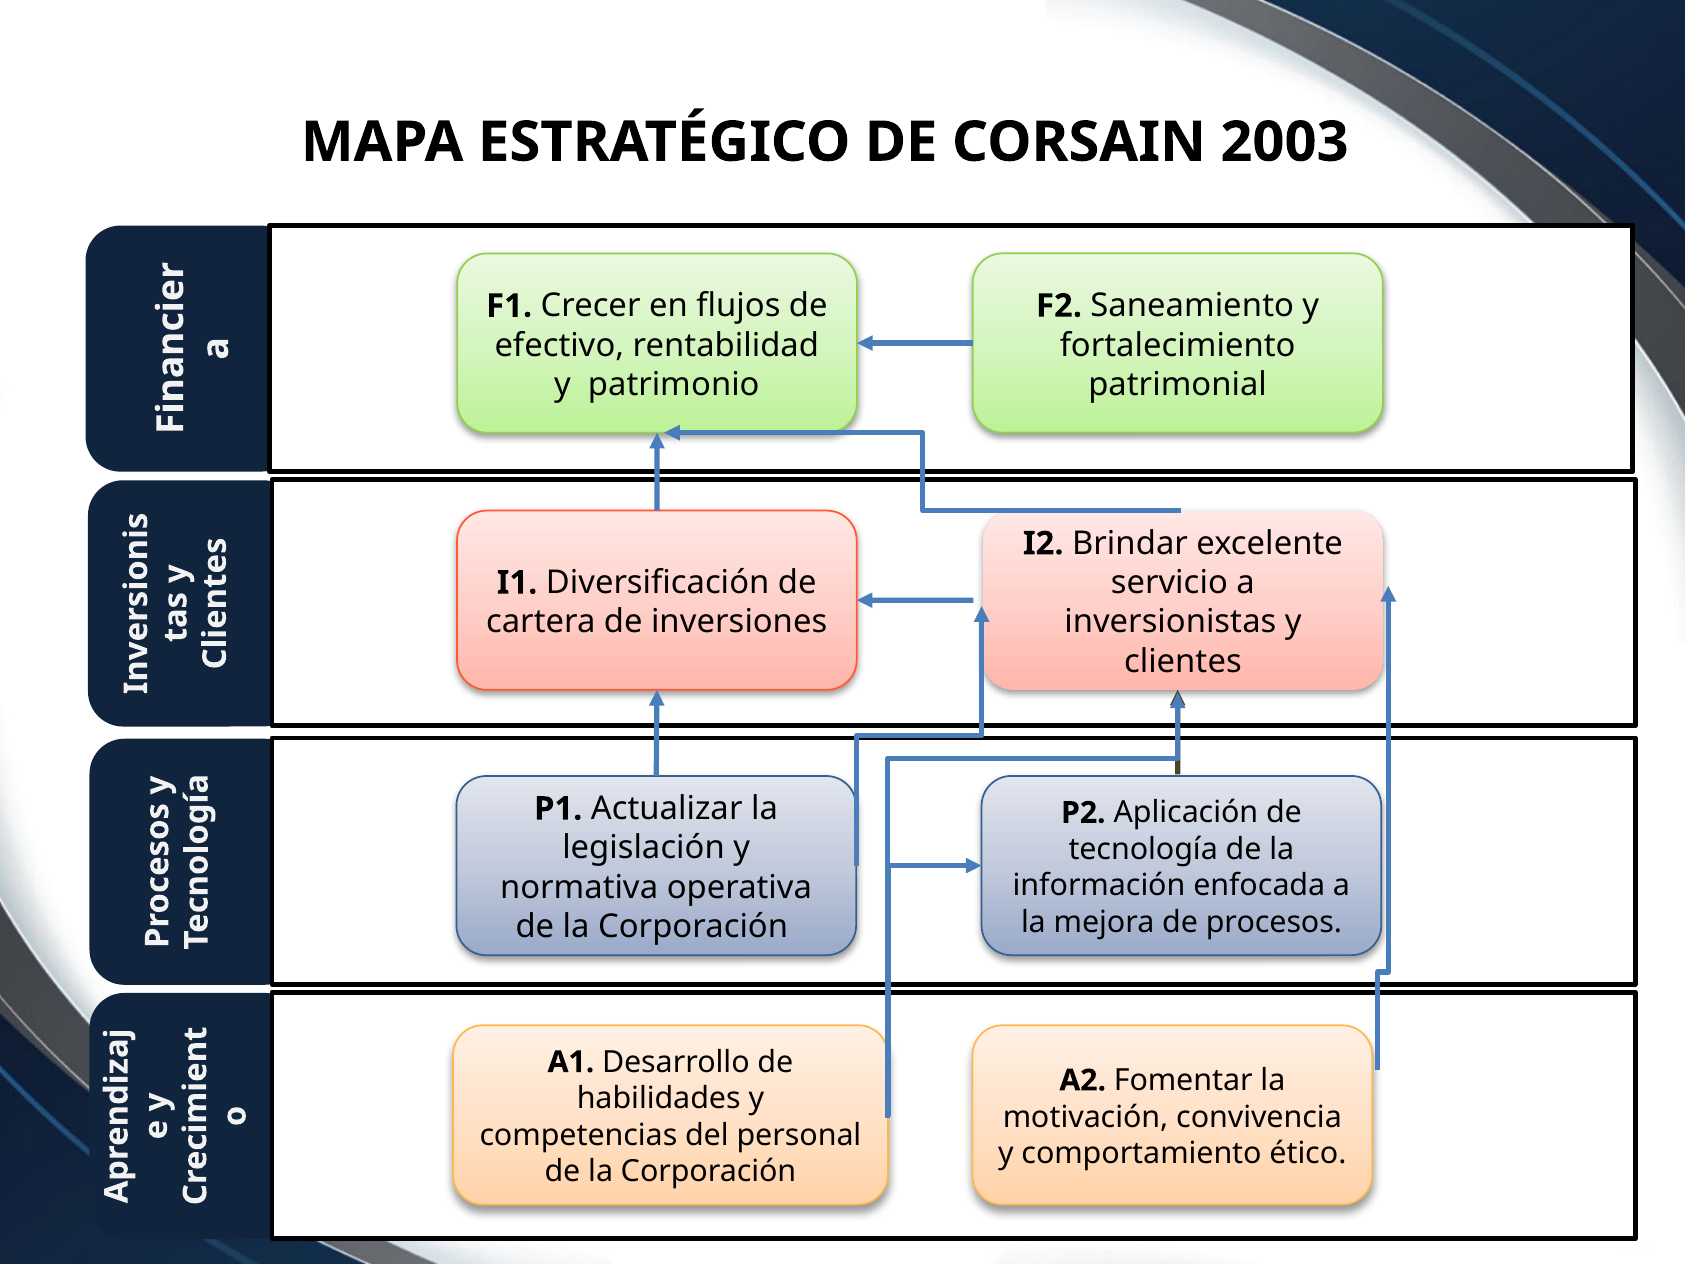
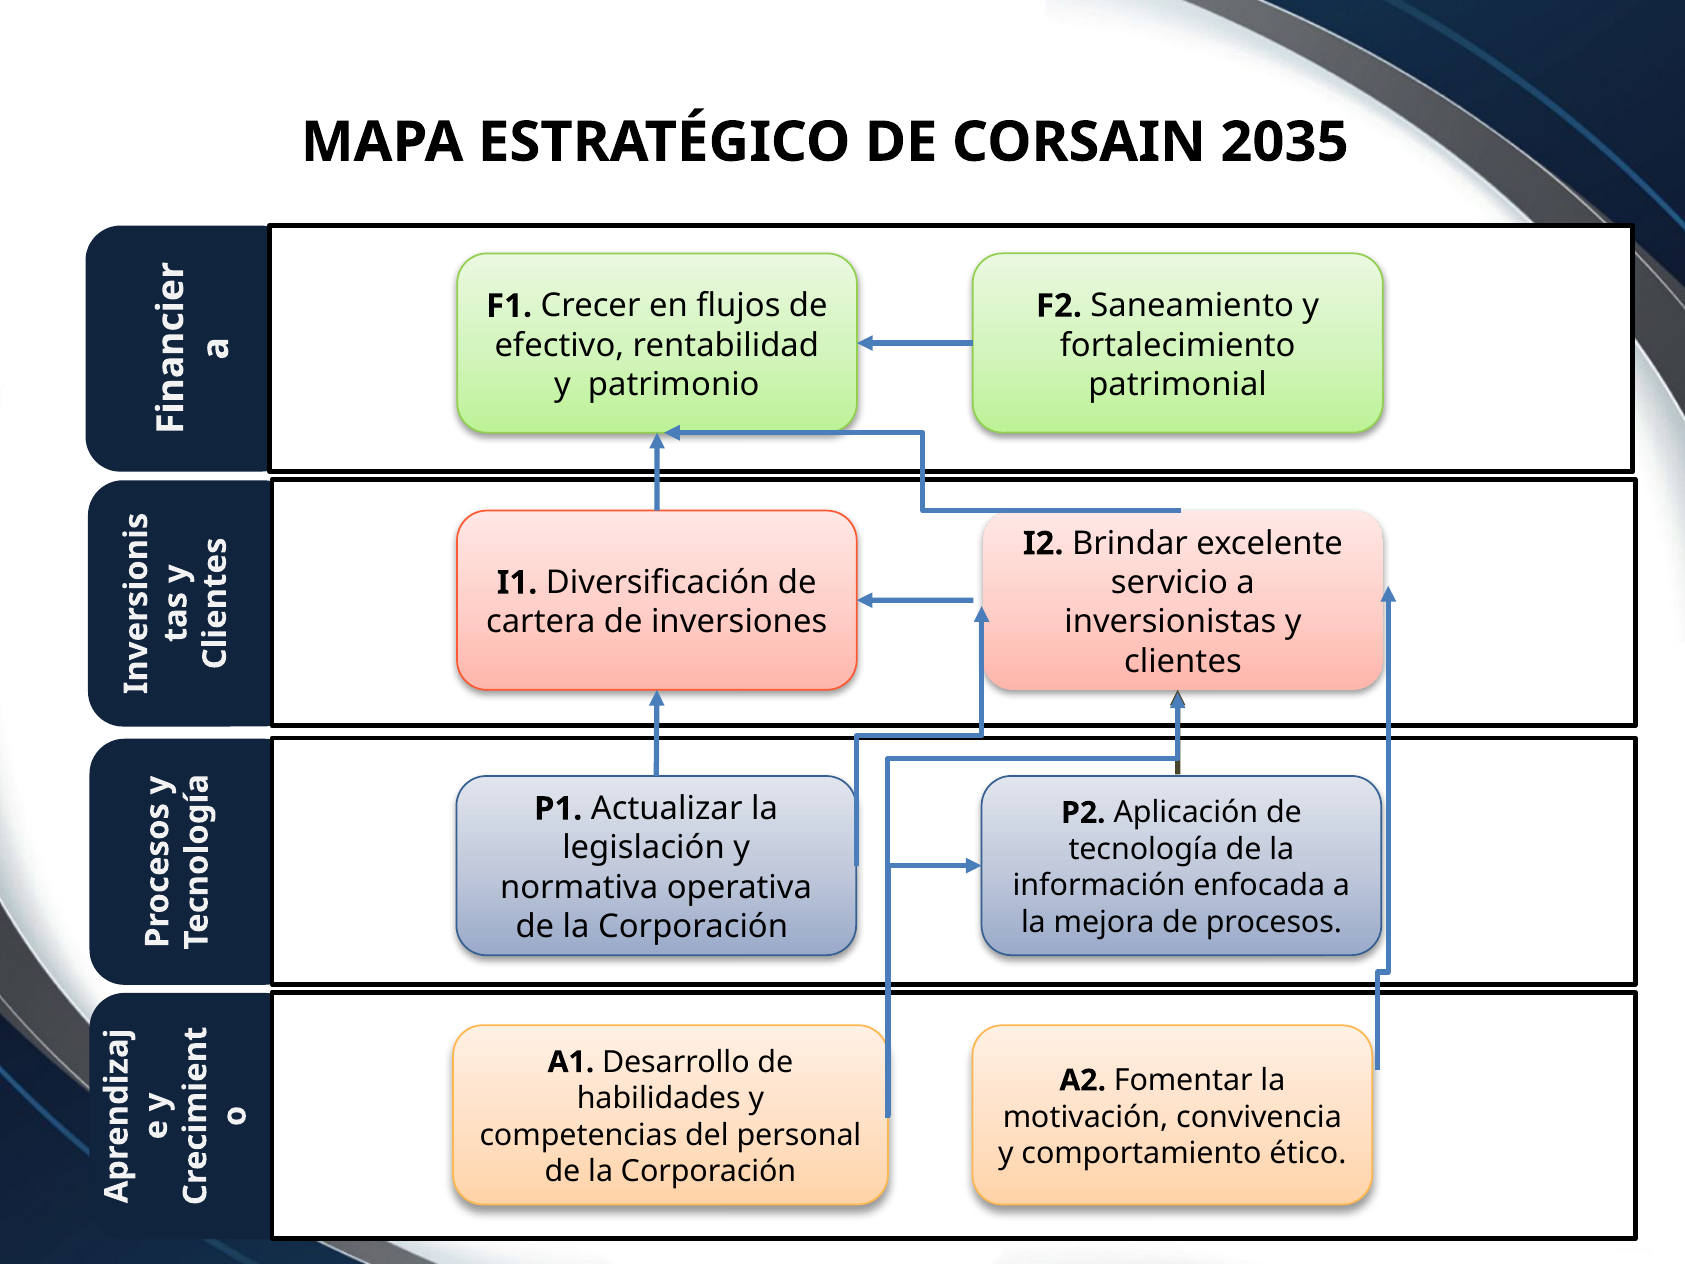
2003: 2003 -> 2035 (1285, 142)
